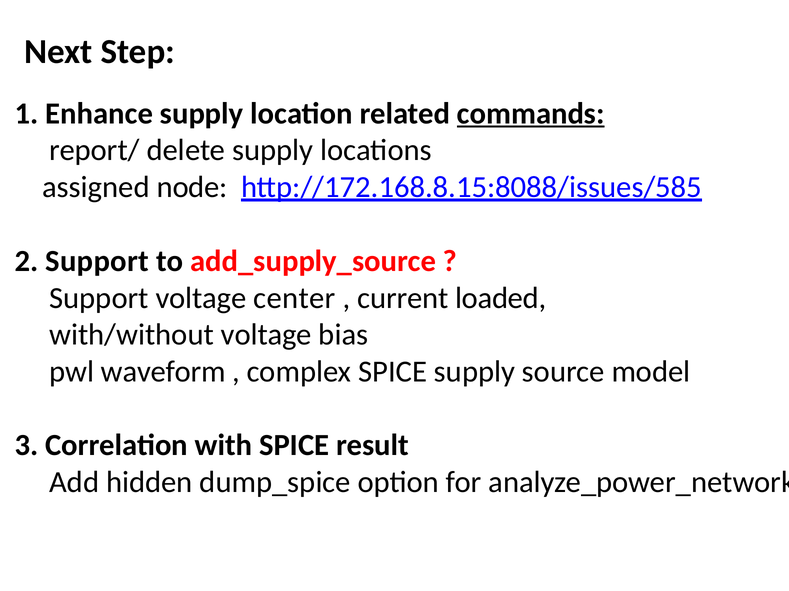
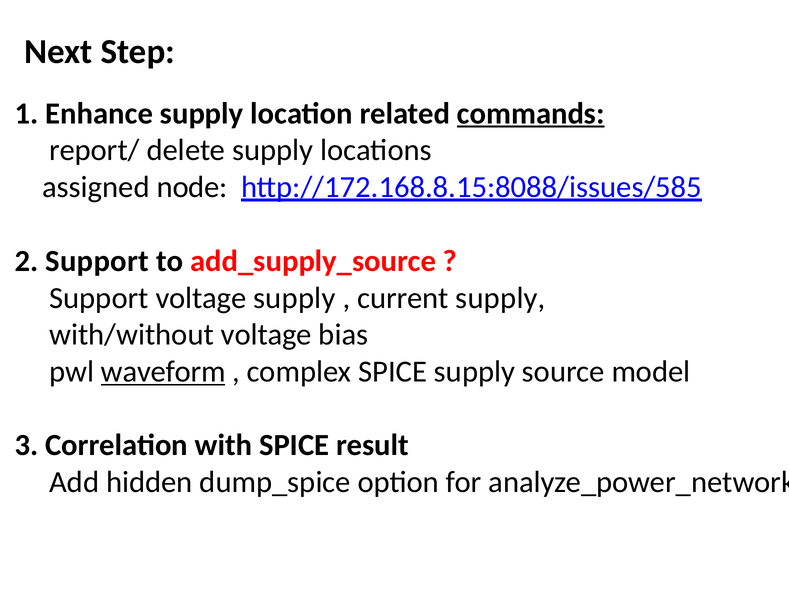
voltage center: center -> supply (294, 298)
current loaded: loaded -> supply (500, 298)
waveform underline: none -> present (163, 372)
